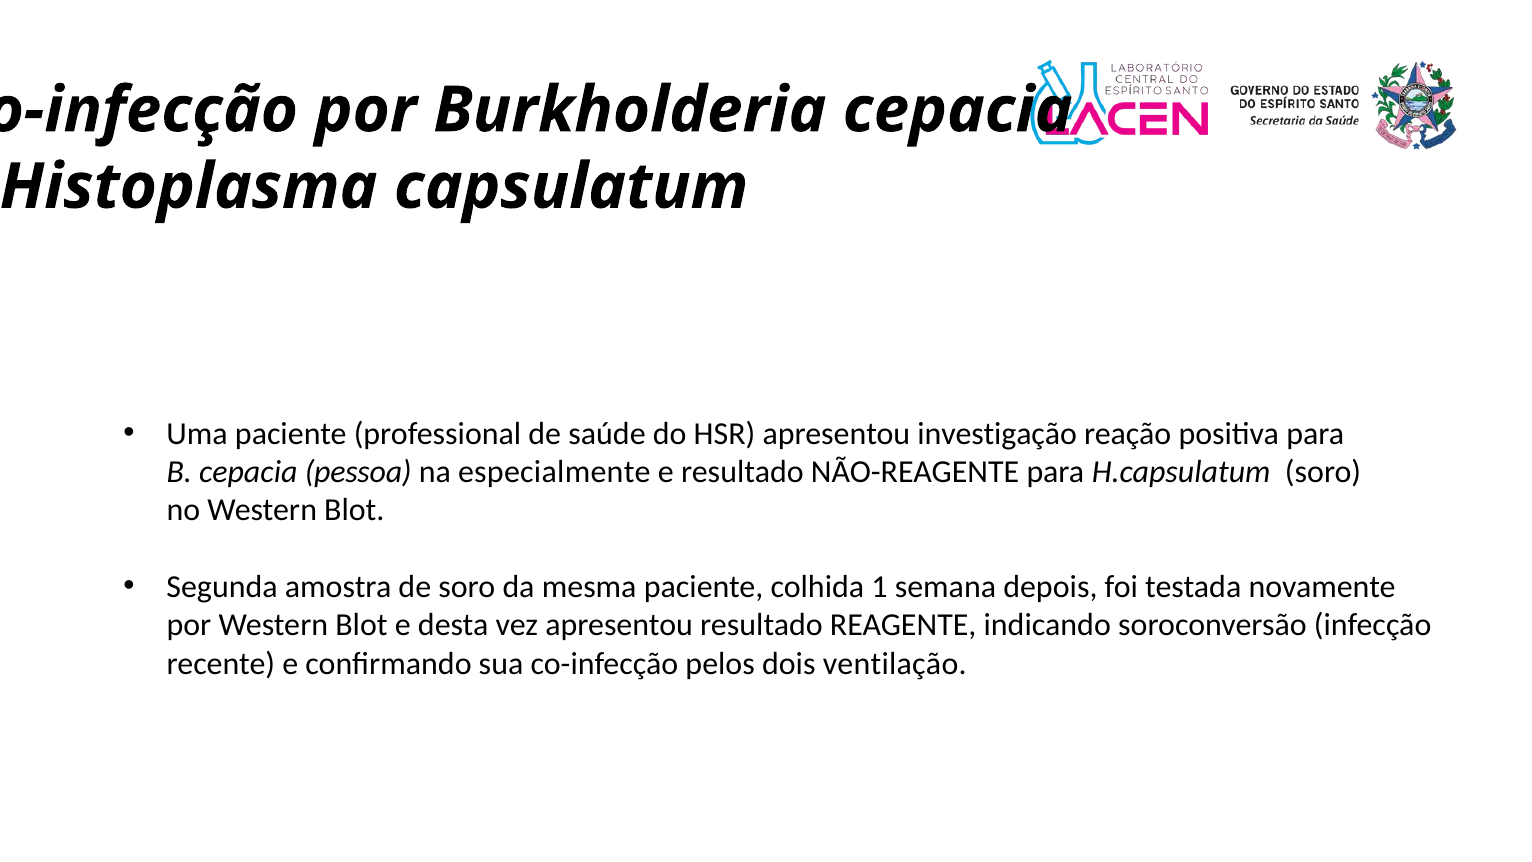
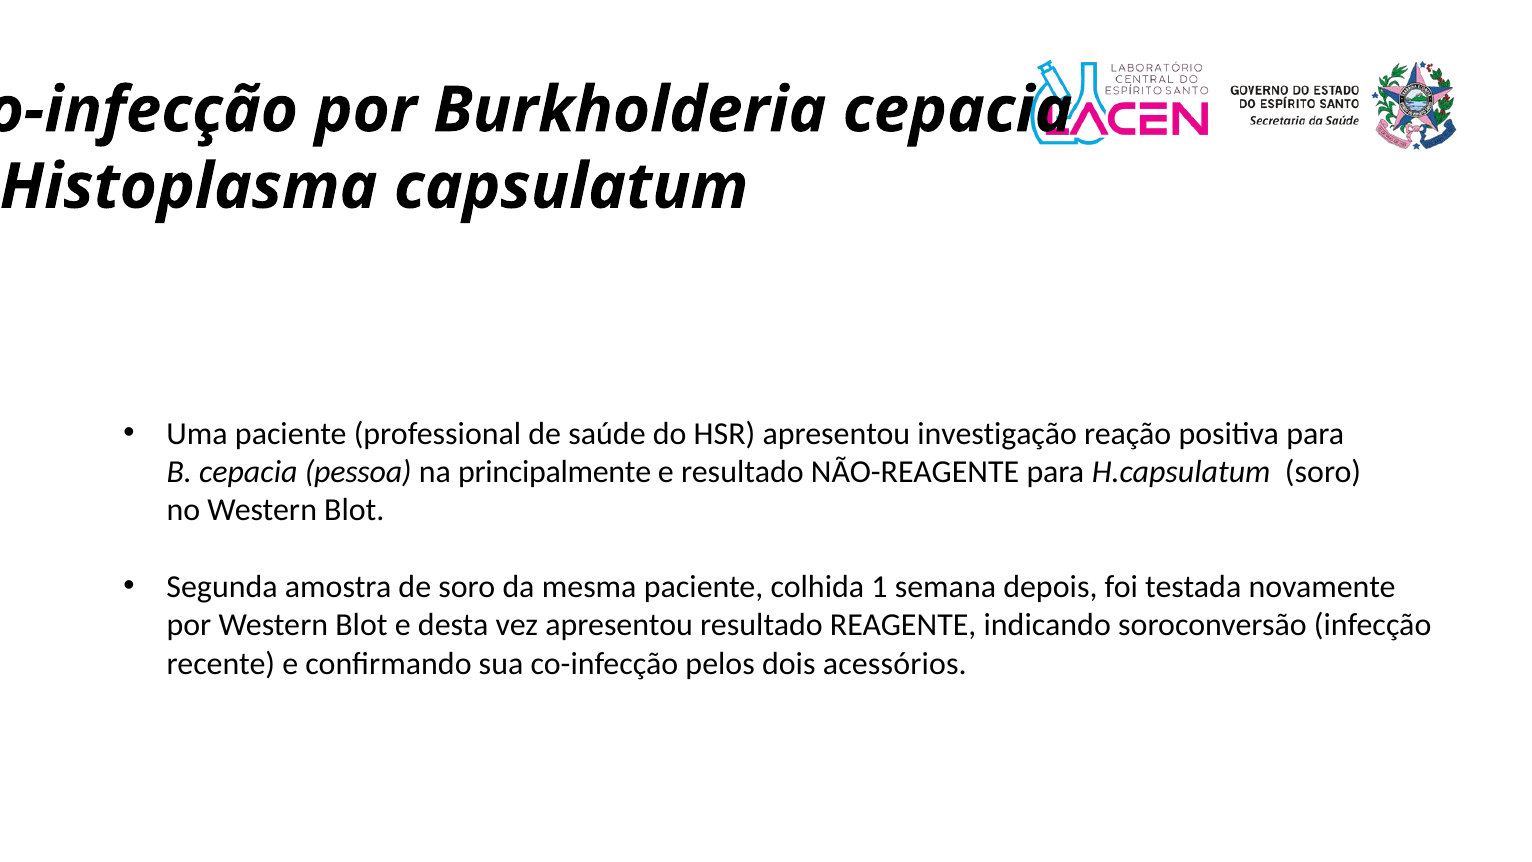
especialmente: especialmente -> principalmente (555, 472)
ventilação: ventilação -> acessórios (895, 664)
